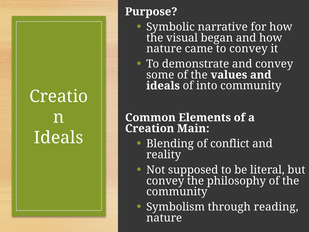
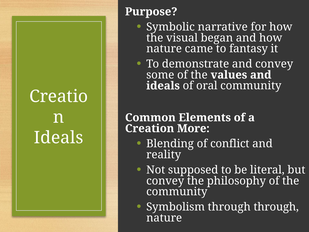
to convey: convey -> fantasy (249, 49)
into: into -> oral (207, 86)
Main: Main -> More (193, 128)
through reading: reading -> through (276, 207)
